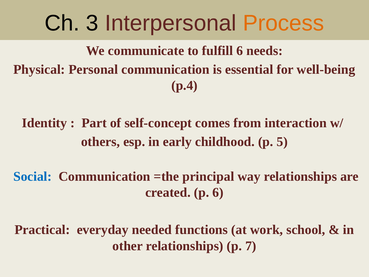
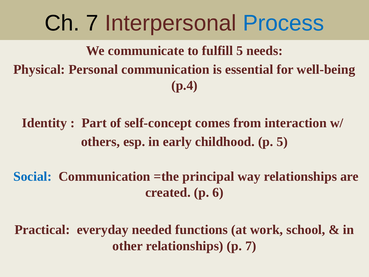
Ch 3: 3 -> 7 (92, 23)
Process colour: orange -> blue (284, 23)
fulfill 6: 6 -> 5 (240, 51)
